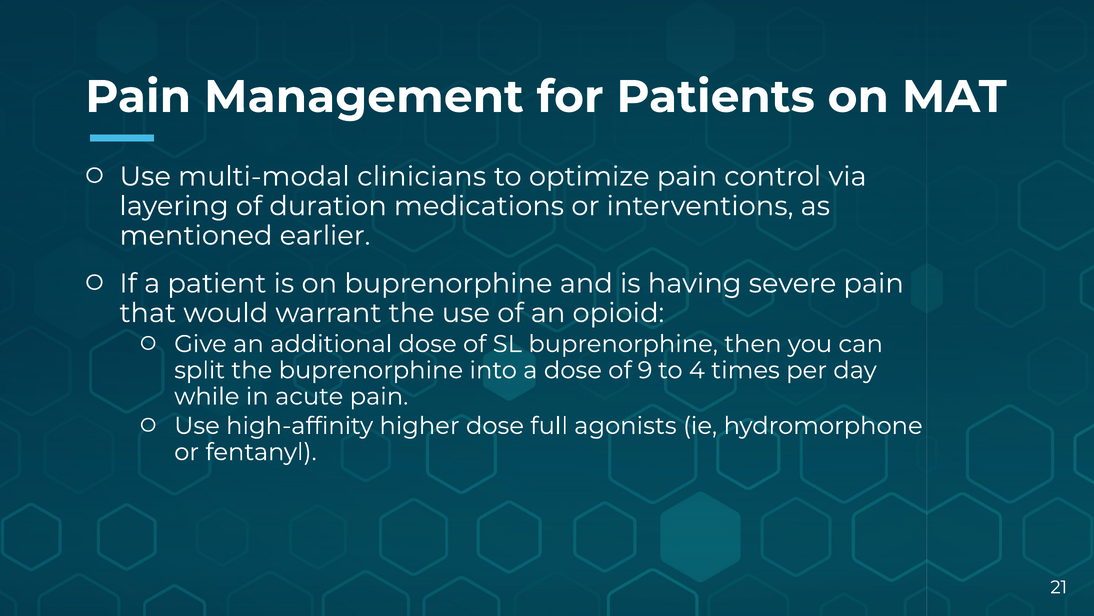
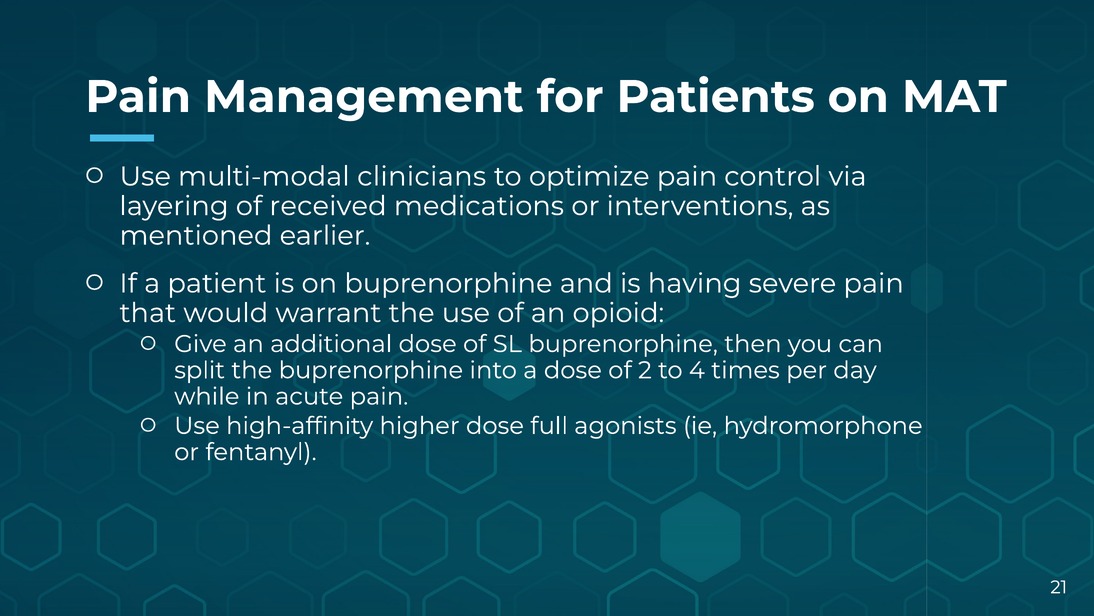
duration: duration -> received (328, 206)
9: 9 -> 2 (645, 370)
